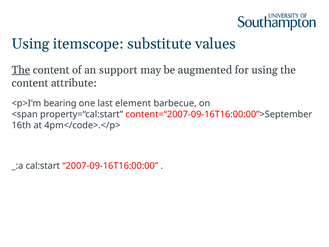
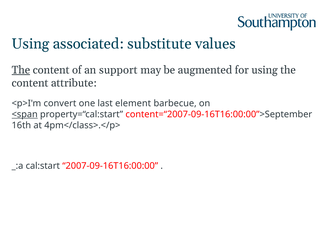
itemscope: itemscope -> associated (88, 44)
bearing: bearing -> convert (60, 103)
<span underline: none -> present (25, 114)
4pm</code>.</p>: 4pm</code>.</p> -> 4pm</class>.</p> (82, 125)
